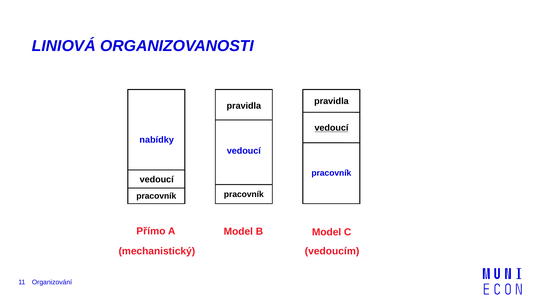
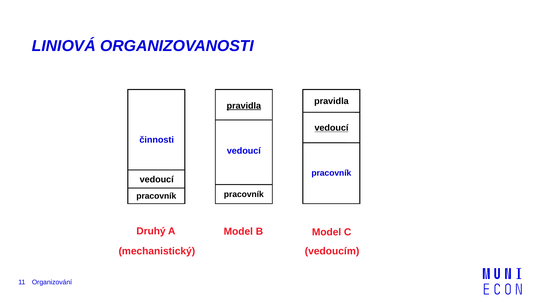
pravidla underline: none -> present (244, 106)
nabídky: nabídky -> činnosti (157, 140)
Přímo: Přímo -> Druhý (151, 232)
